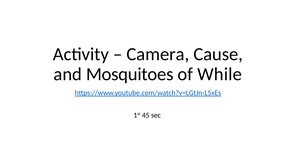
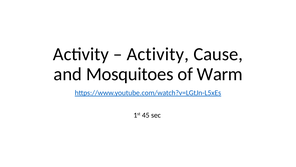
Camera: Camera -> Activity (158, 54)
While: While -> Warm (220, 74)
